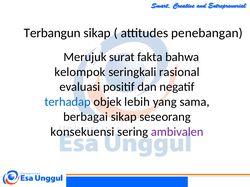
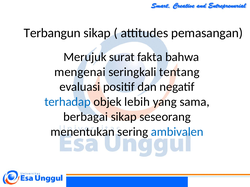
penebangan: penebangan -> pemasangan (207, 33)
kelompok: kelompok -> mengenai (80, 72)
rasional: rasional -> tentang (179, 72)
konsekuensi: konsekuensi -> menentukan (83, 132)
ambivalen colour: purple -> blue (177, 132)
